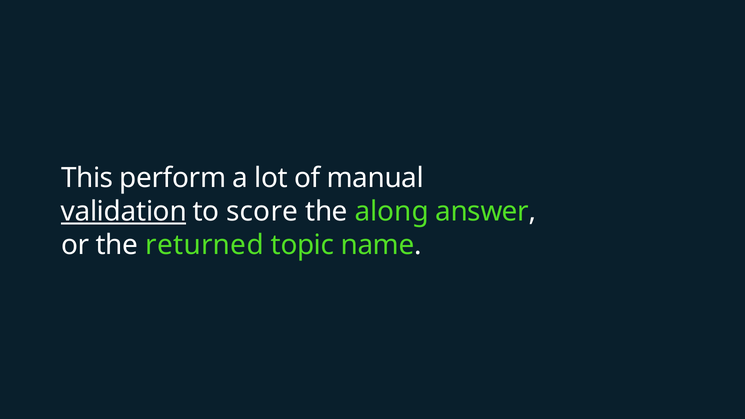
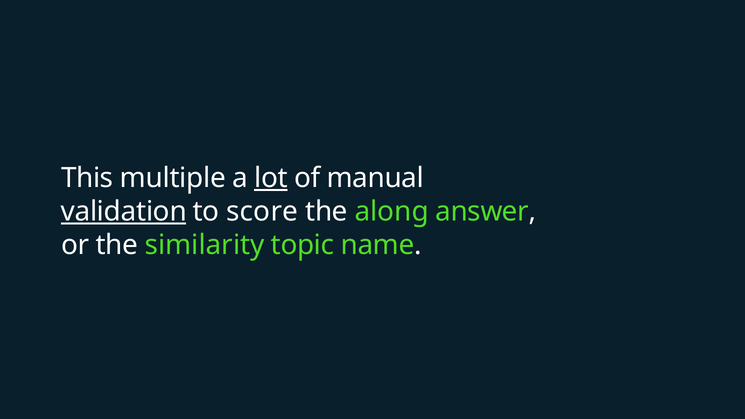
perform: perform -> multiple (173, 178)
lot underline: none -> present (271, 178)
returned: returned -> similarity (205, 245)
